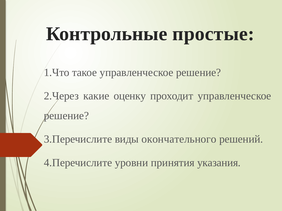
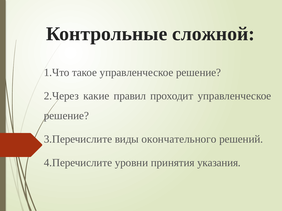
простые: простые -> сложной (214, 34)
оценку: оценку -> правил (130, 96)
